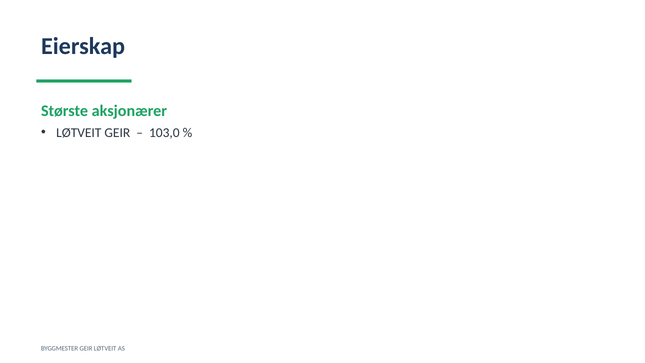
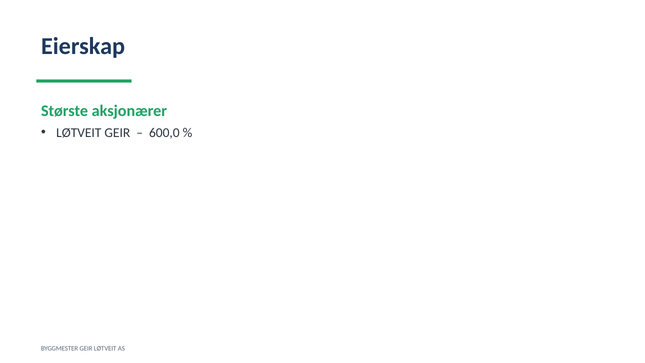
103,0: 103,0 -> 600,0 (164, 133)
